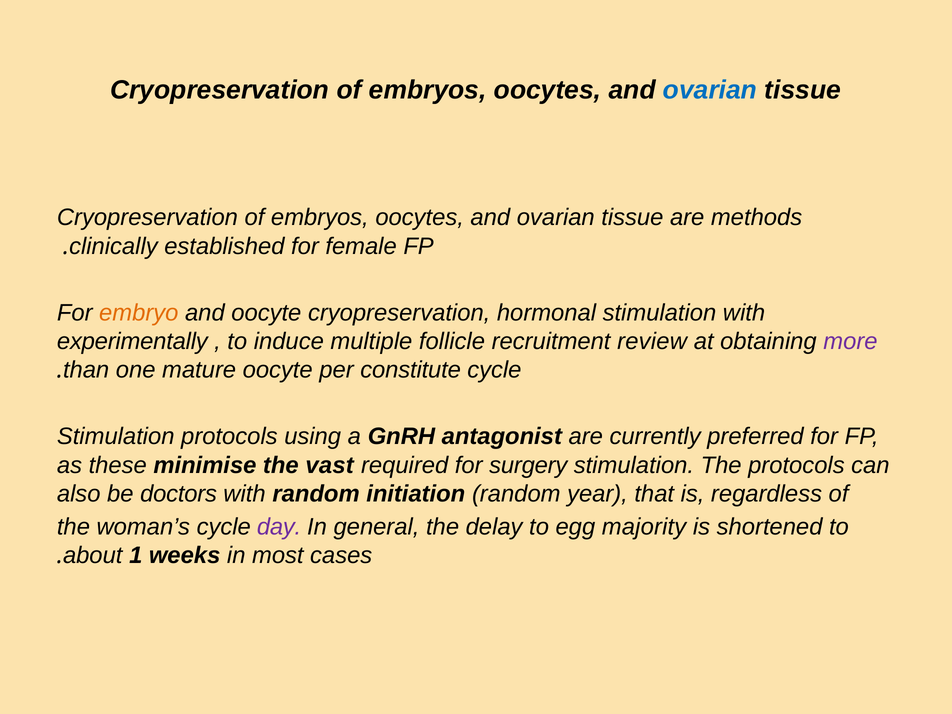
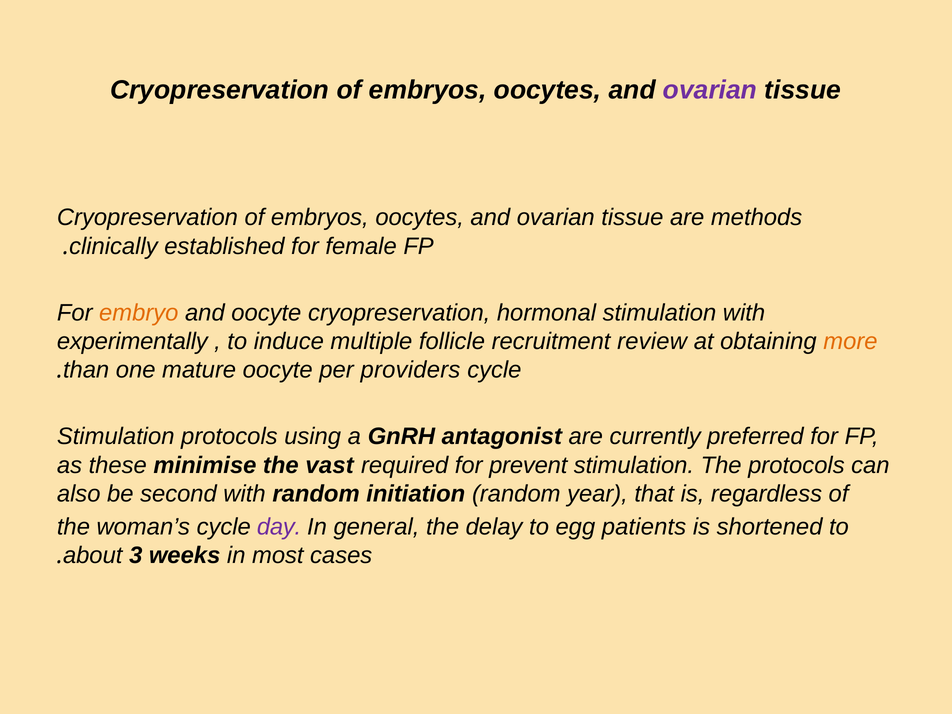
ovarian colour: blue -> purple (710, 90)
more colour: purple -> orange (850, 341)
constitute: constitute -> providers (410, 370)
surgery: surgery -> prevent (528, 465)
doctors: doctors -> second (178, 494)
majority: majority -> patients (644, 527)
1: 1 -> 3 (136, 556)
